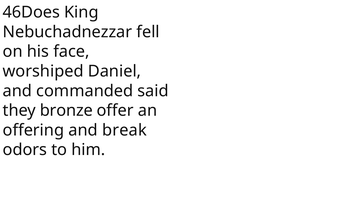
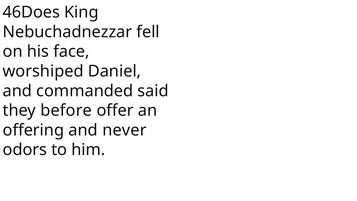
bronze: bronze -> before (66, 110)
break: break -> never (124, 130)
